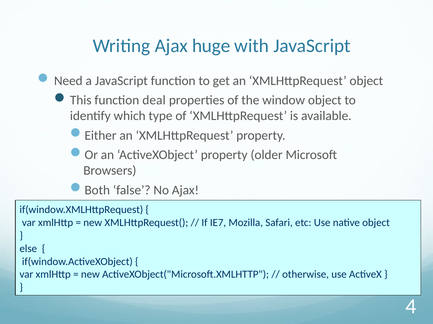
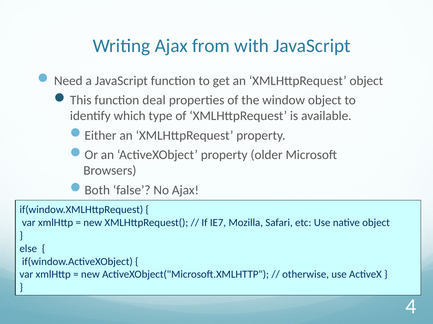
huge: huge -> from (211, 46)
